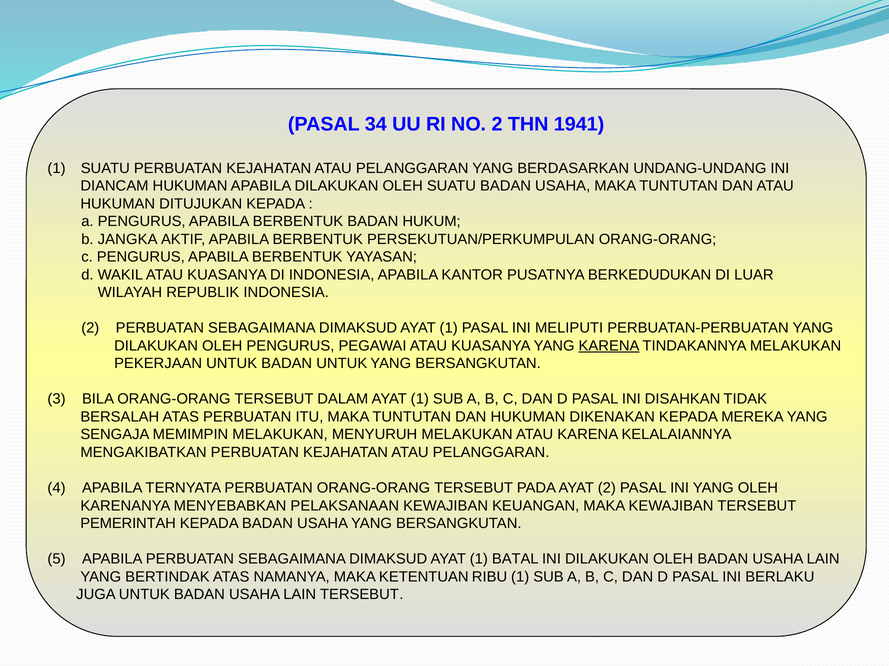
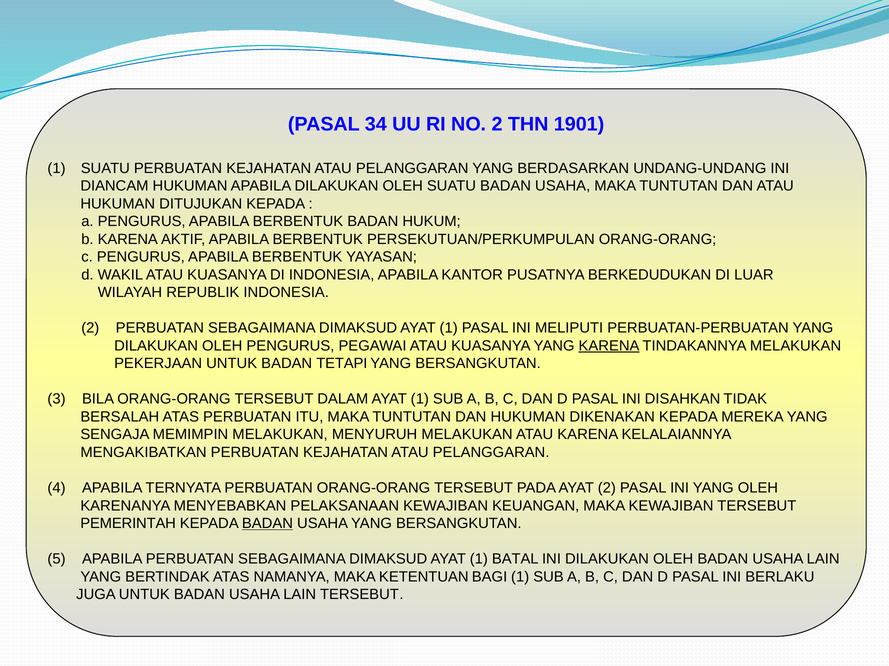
1941: 1941 -> 1901 (579, 124)
b JANGKA: JANGKA -> KARENA (128, 240)
BADAN UNTUK: UNTUK -> TETAPI (342, 364)
BADAN underline: none -> present (267, 524)
RIBU: RIBU -> BAGI (490, 577)
